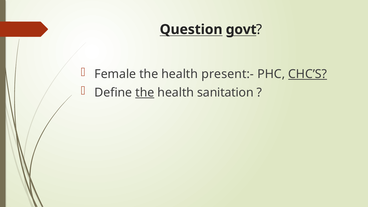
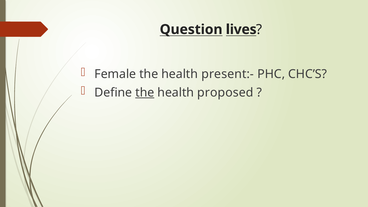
govt: govt -> lives (241, 29)
CHC’S underline: present -> none (308, 74)
sanitation: sanitation -> proposed (225, 93)
